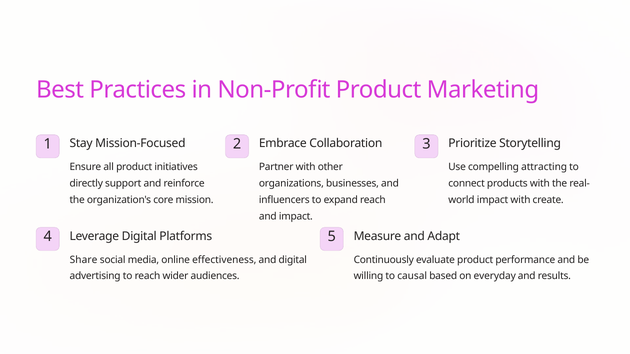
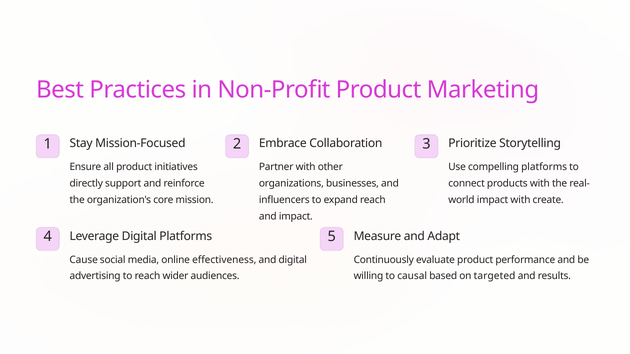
compelling attracting: attracting -> platforms (544, 167)
Share: Share -> Cause (84, 260)
everyday: everyday -> targeted (495, 276)
